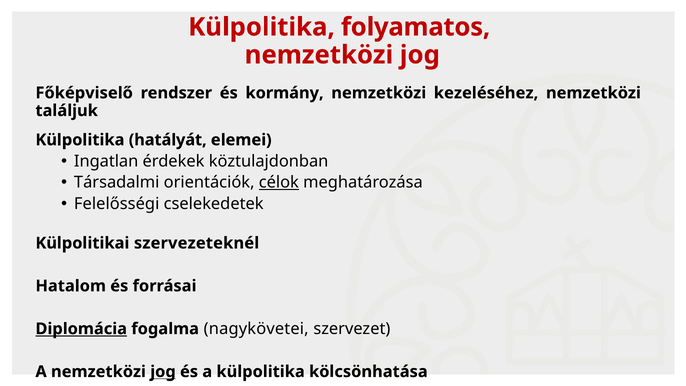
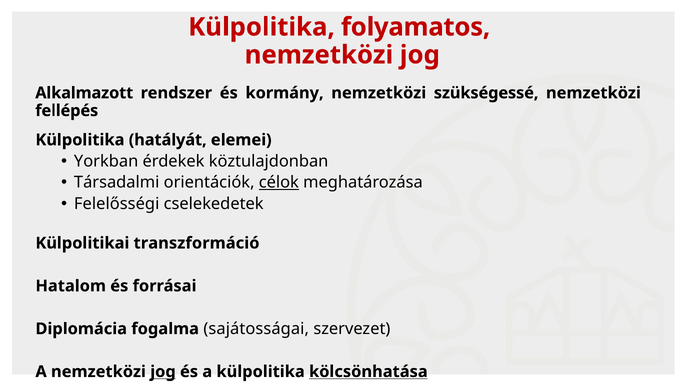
Főképviselő: Főképviselő -> Alkalmazott (84, 93)
kezeléséhez: kezeléséhez -> szükségessé (486, 93)
találjuk: találjuk -> fellépés (67, 111)
Ingatlan: Ingatlan -> Yorkban (106, 161)
szervezeteknél: szervezeteknél -> transzformáció (197, 243)
Diplomácia underline: present -> none (81, 329)
nagykövetei: nagykövetei -> sajátosságai (256, 329)
kölcsönhatása underline: none -> present (368, 372)
